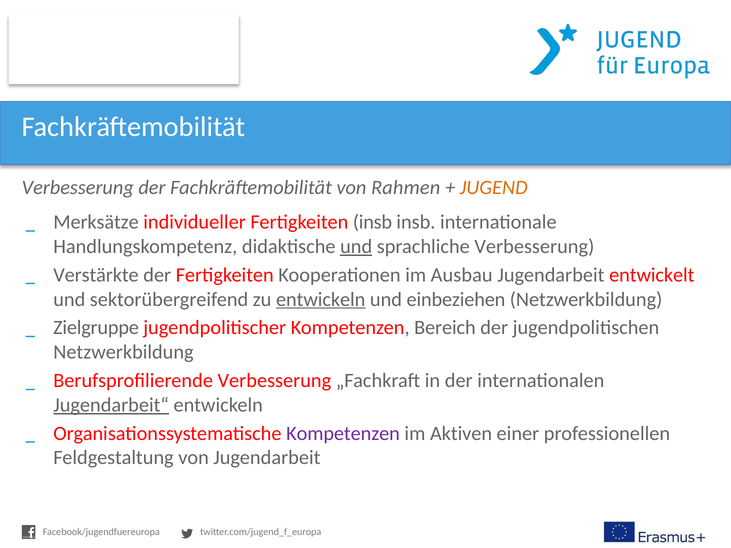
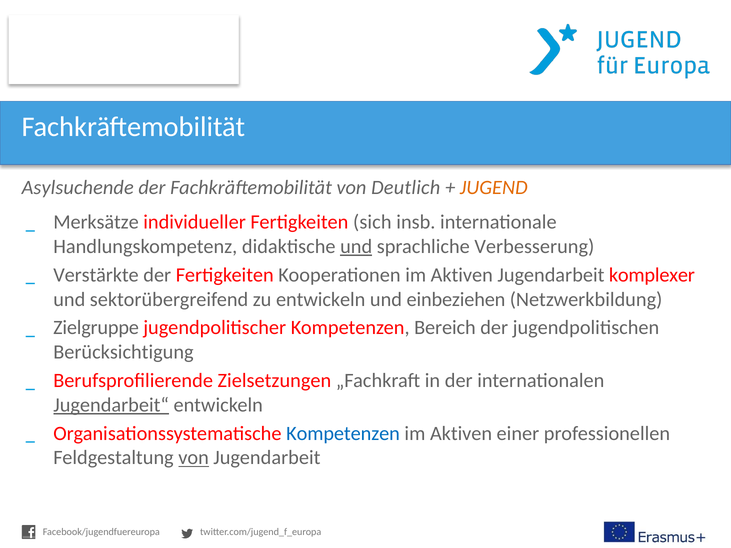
Verbesserung: Verbesserung -> Asylsuchende (78, 188)
Rahmen: Rahmen -> Deutlich (406, 188)
Fertigkeiten insb: insb -> sich (372, 222)
Kooperationen im Ausbau: Ausbau -> Aktiven (462, 275)
entwickelt: entwickelt -> komplexer (652, 275)
entwickeln underline: present -> none (321, 300)
Netzwerkbildung: Netzwerkbildung -> Berücksichtigung (123, 352)
Berufsprofilierende Verbesserung: Verbesserung -> Zielsetzungen (274, 381)
Kompetenzen colour: purple -> blue (343, 434)
von underline: none -> present (194, 458)
